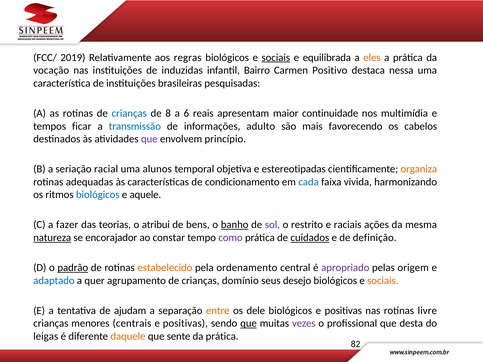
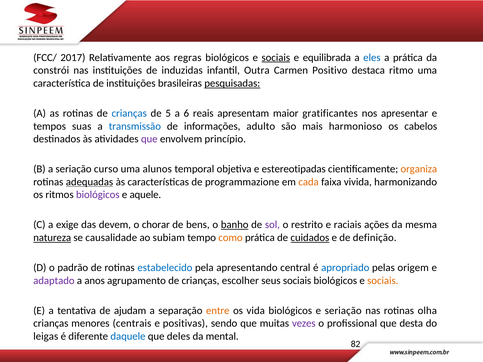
2019: 2019 -> 2017 (73, 58)
eles colour: orange -> blue (372, 58)
vocação: vocação -> constrói (51, 70)
Bairro: Bairro -> Outra (257, 70)
nessa: nessa -> ritmo (401, 70)
pesquisadas underline: none -> present (232, 83)
8: 8 -> 5 (168, 113)
continuidade: continuidade -> gratificantes (330, 113)
multimídia: multimídia -> apresentar (405, 113)
ficar: ficar -> suas (82, 126)
favorecendo: favorecendo -> harmonioso (355, 126)
racial: racial -> curso (106, 169)
adequadas underline: none -> present (90, 182)
condicionamento: condicionamento -> programmazione (242, 182)
cada colour: blue -> orange (309, 182)
biológicos colour: blue -> purple (98, 195)
fazer: fazer -> exige (67, 225)
teorias: teorias -> devem (115, 225)
atribui: atribui -> chorar (156, 225)
encorajador: encorajador -> causalidade (111, 238)
constar: constar -> subiam (169, 238)
como colour: purple -> orange (231, 238)
padrão underline: present -> none (73, 268)
estabelecido colour: orange -> blue (165, 268)
ordenamento: ordenamento -> apresentando (247, 268)
apropriado colour: purple -> blue (345, 268)
adaptado colour: blue -> purple (54, 281)
quer: quer -> anos (95, 281)
domínio: domínio -> escolher (240, 281)
seus desejo: desejo -> sociais (297, 281)
dele: dele -> vida (256, 311)
biológicos e positivas: positivas -> seriação (343, 311)
livre: livre -> olha (427, 311)
que underline: present -> none (249, 324)
daquele colour: orange -> blue (128, 337)
sente: sente -> deles (178, 337)
da prática: prática -> mental (222, 337)
